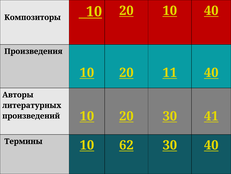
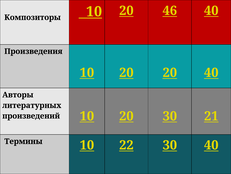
20 10: 10 -> 46 (170, 11)
20 11: 11 -> 20 (170, 72)
41: 41 -> 21 (211, 116)
62: 62 -> 22 (126, 145)
